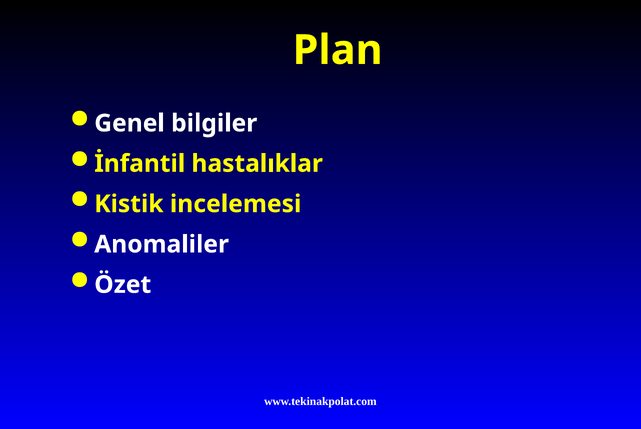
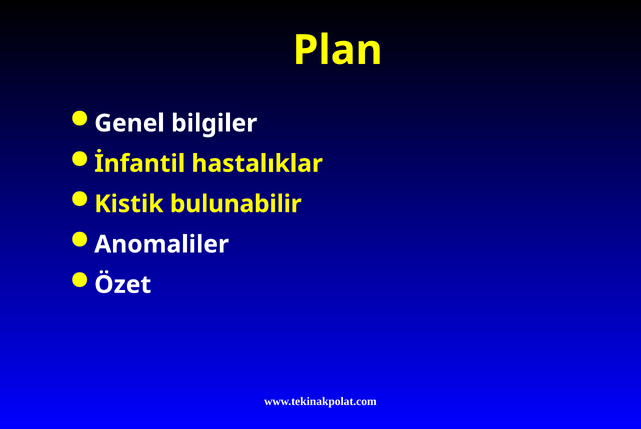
incelemesi: incelemesi -> bulunabilir (236, 204)
